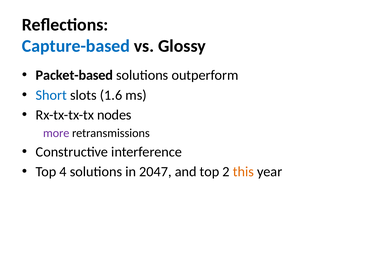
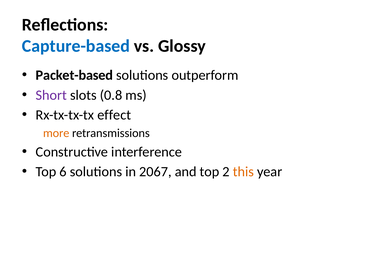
Short colour: blue -> purple (51, 95)
1.6: 1.6 -> 0.8 (111, 95)
nodes: nodes -> effect (114, 115)
more colour: purple -> orange (56, 133)
4: 4 -> 6 (63, 172)
2047: 2047 -> 2067 (155, 172)
